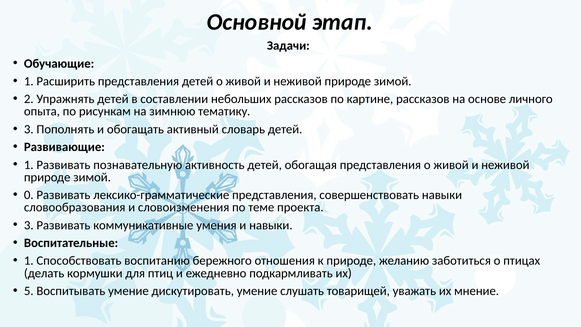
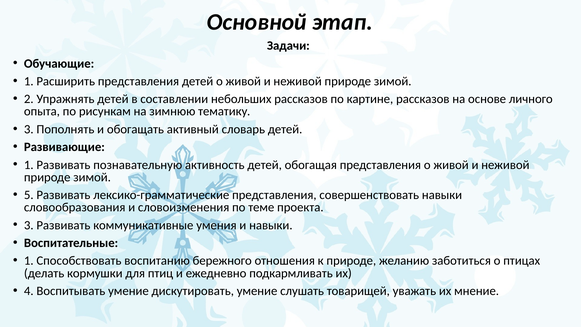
0: 0 -> 5 (29, 195)
5: 5 -> 4 (29, 291)
